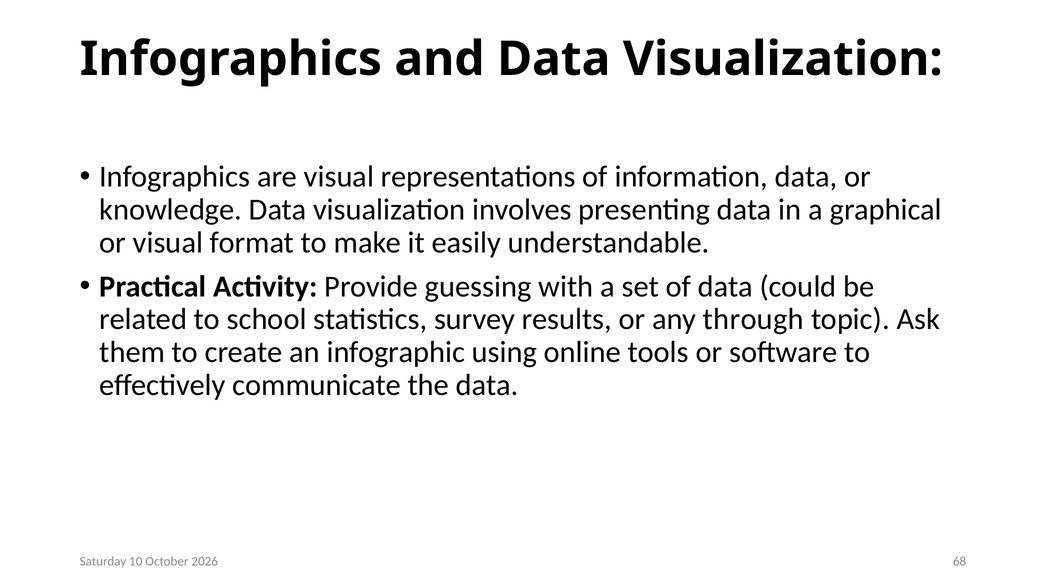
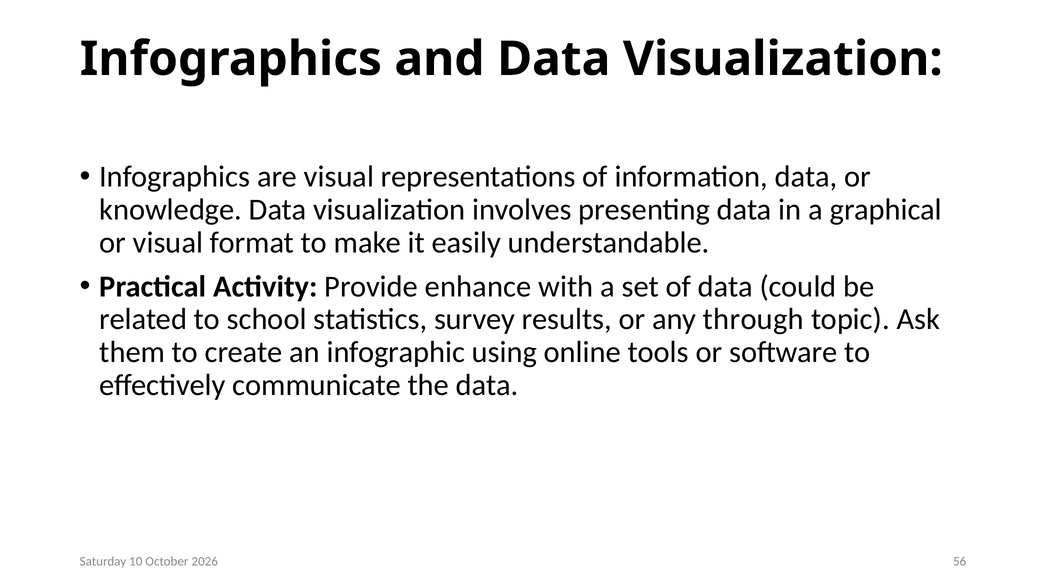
guessing: guessing -> enhance (478, 287)
68: 68 -> 56 (960, 562)
